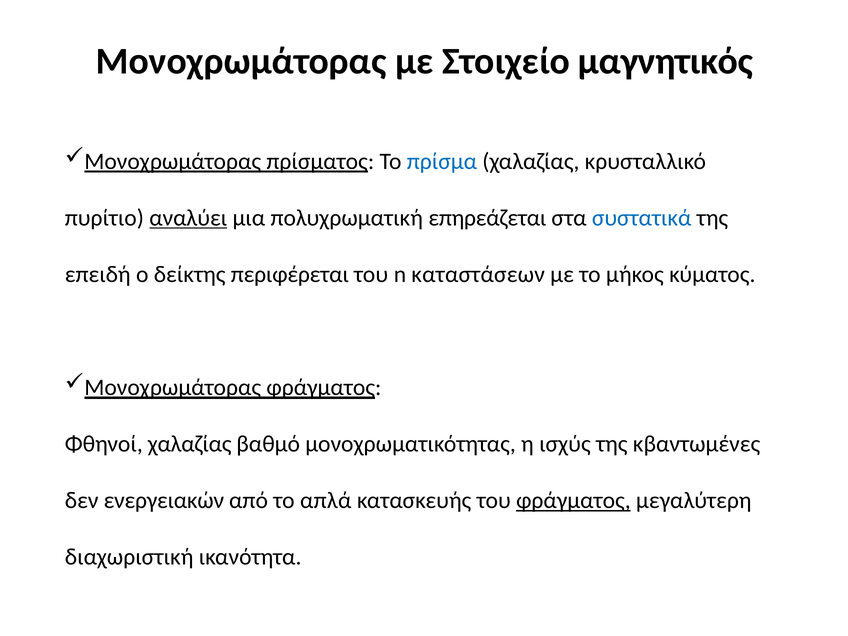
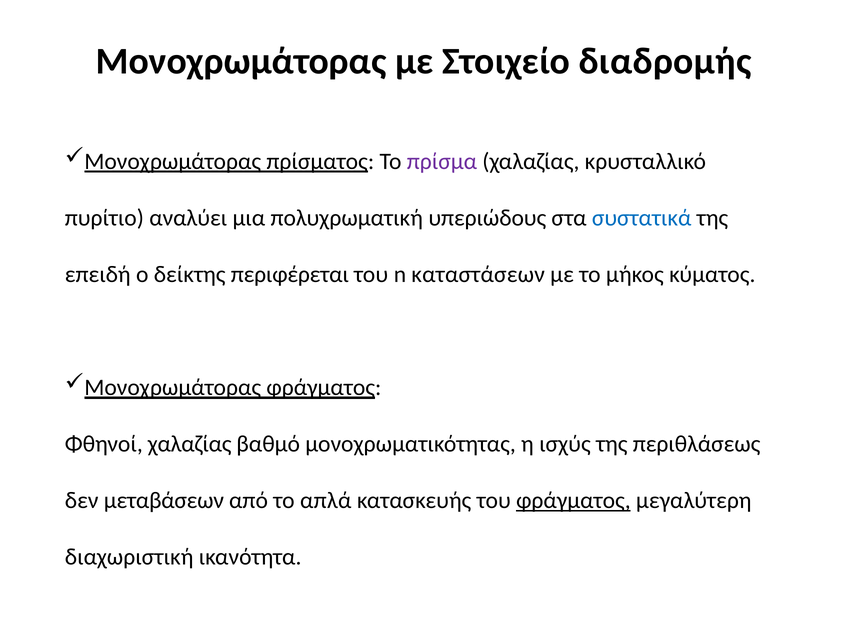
μαγνητικός: μαγνητικός -> διαδρομής (665, 61)
πρίσμα colour: blue -> purple (442, 161)
αναλύει underline: present -> none (188, 218)
επηρεάζεται: επηρεάζεται -> υπεριώδους (487, 218)
κβαντωμένες: κβαντωμένες -> περιθλάσεως (697, 444)
ενεργειακών: ενεργειακών -> μεταβάσεων (164, 501)
